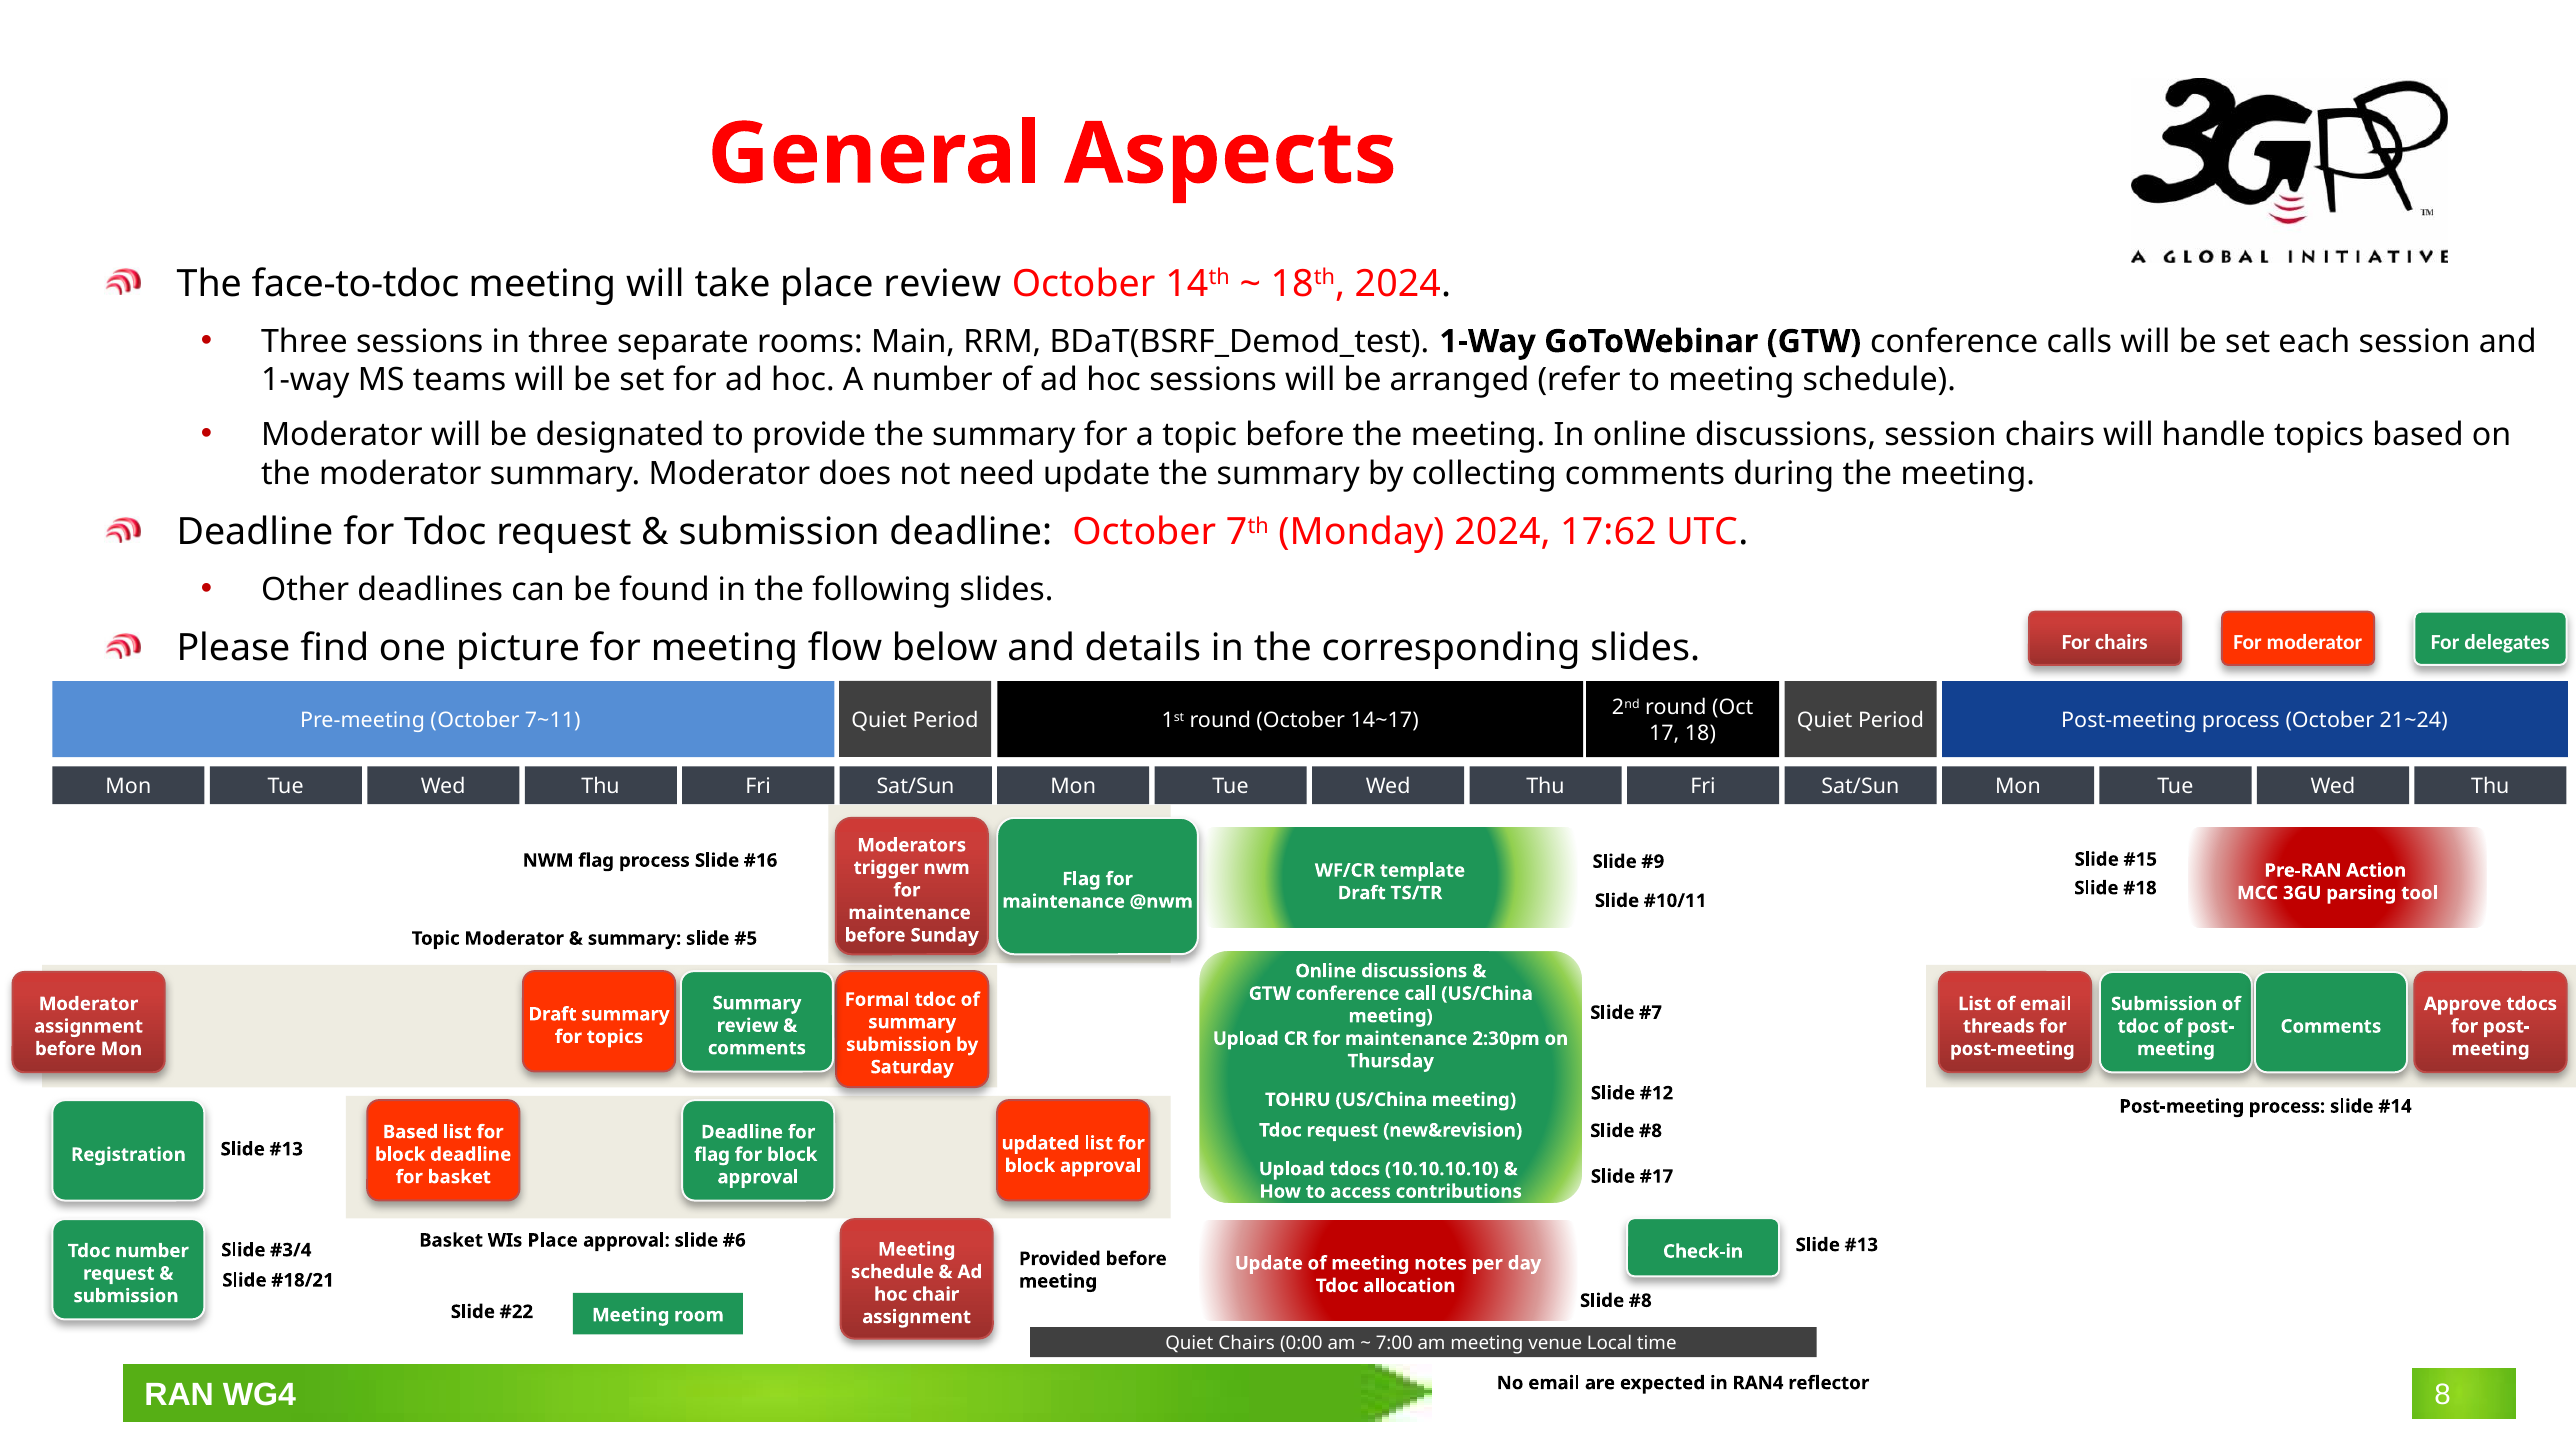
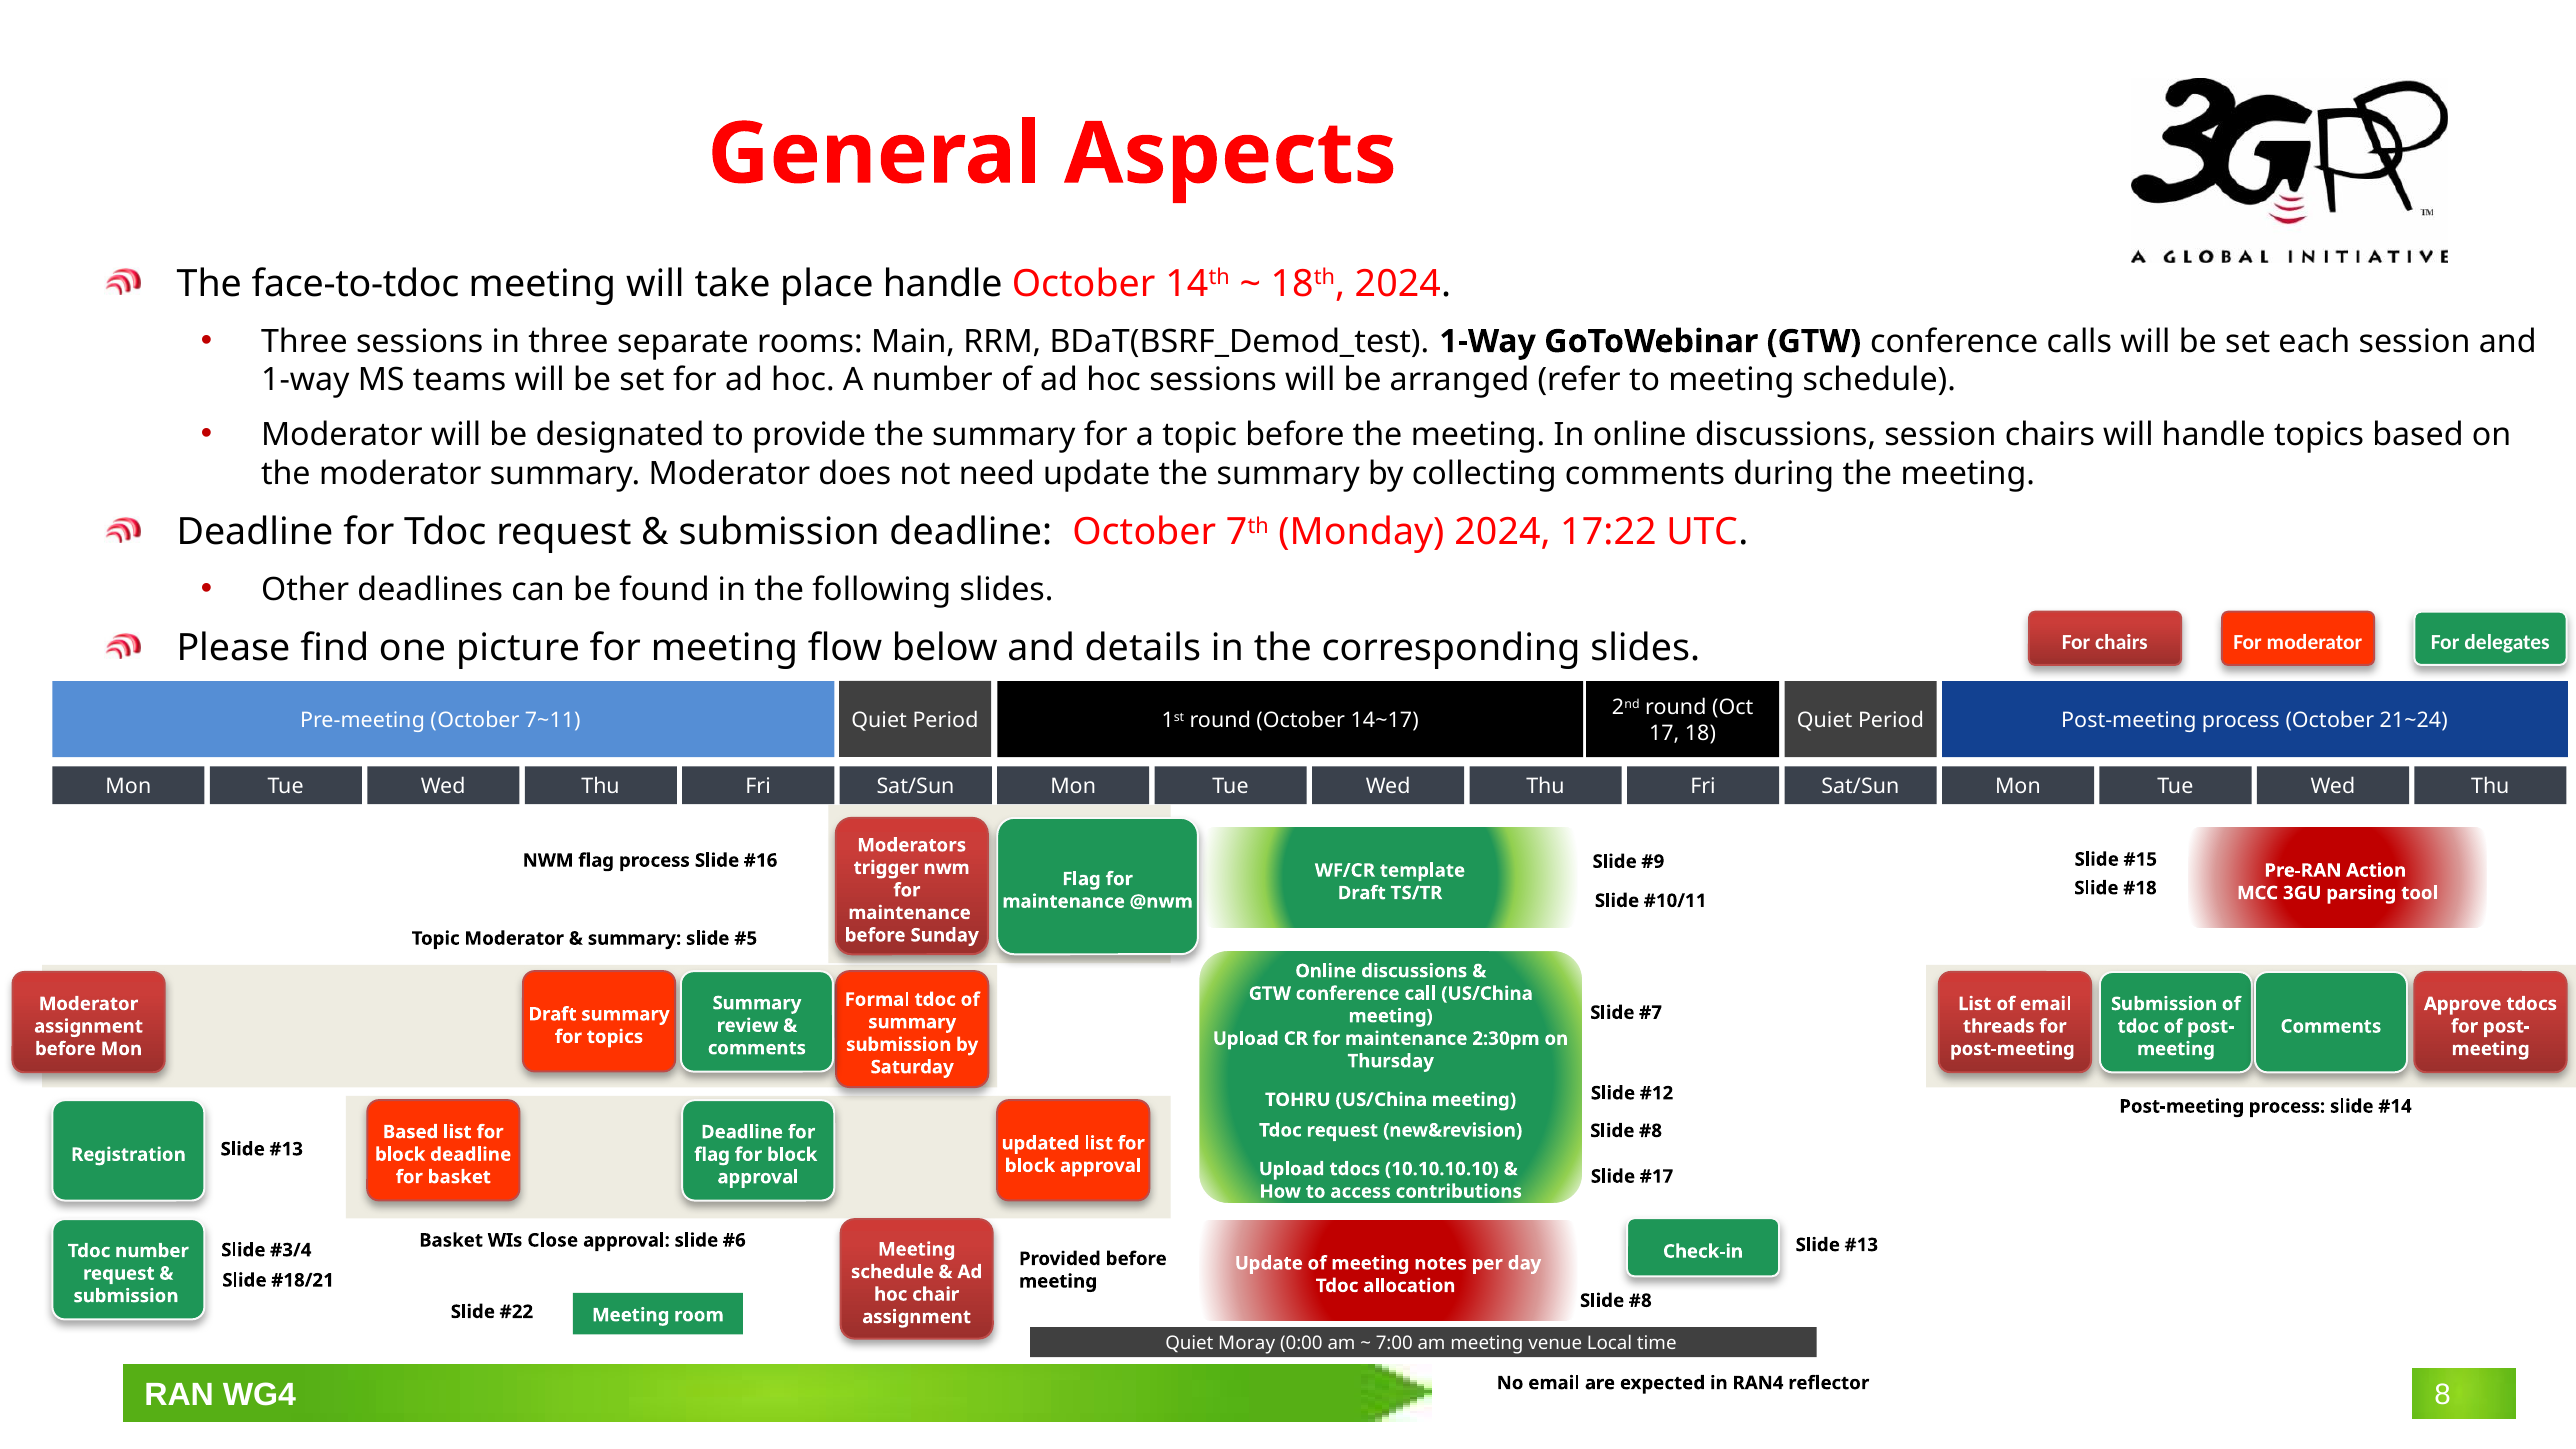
place review: review -> handle (943, 284)
17:62: 17:62 -> 17:22 (1608, 532)
WIs Place: Place -> Close (553, 1240)
Quiet Chairs: Chairs -> Moray (1247, 1344)
